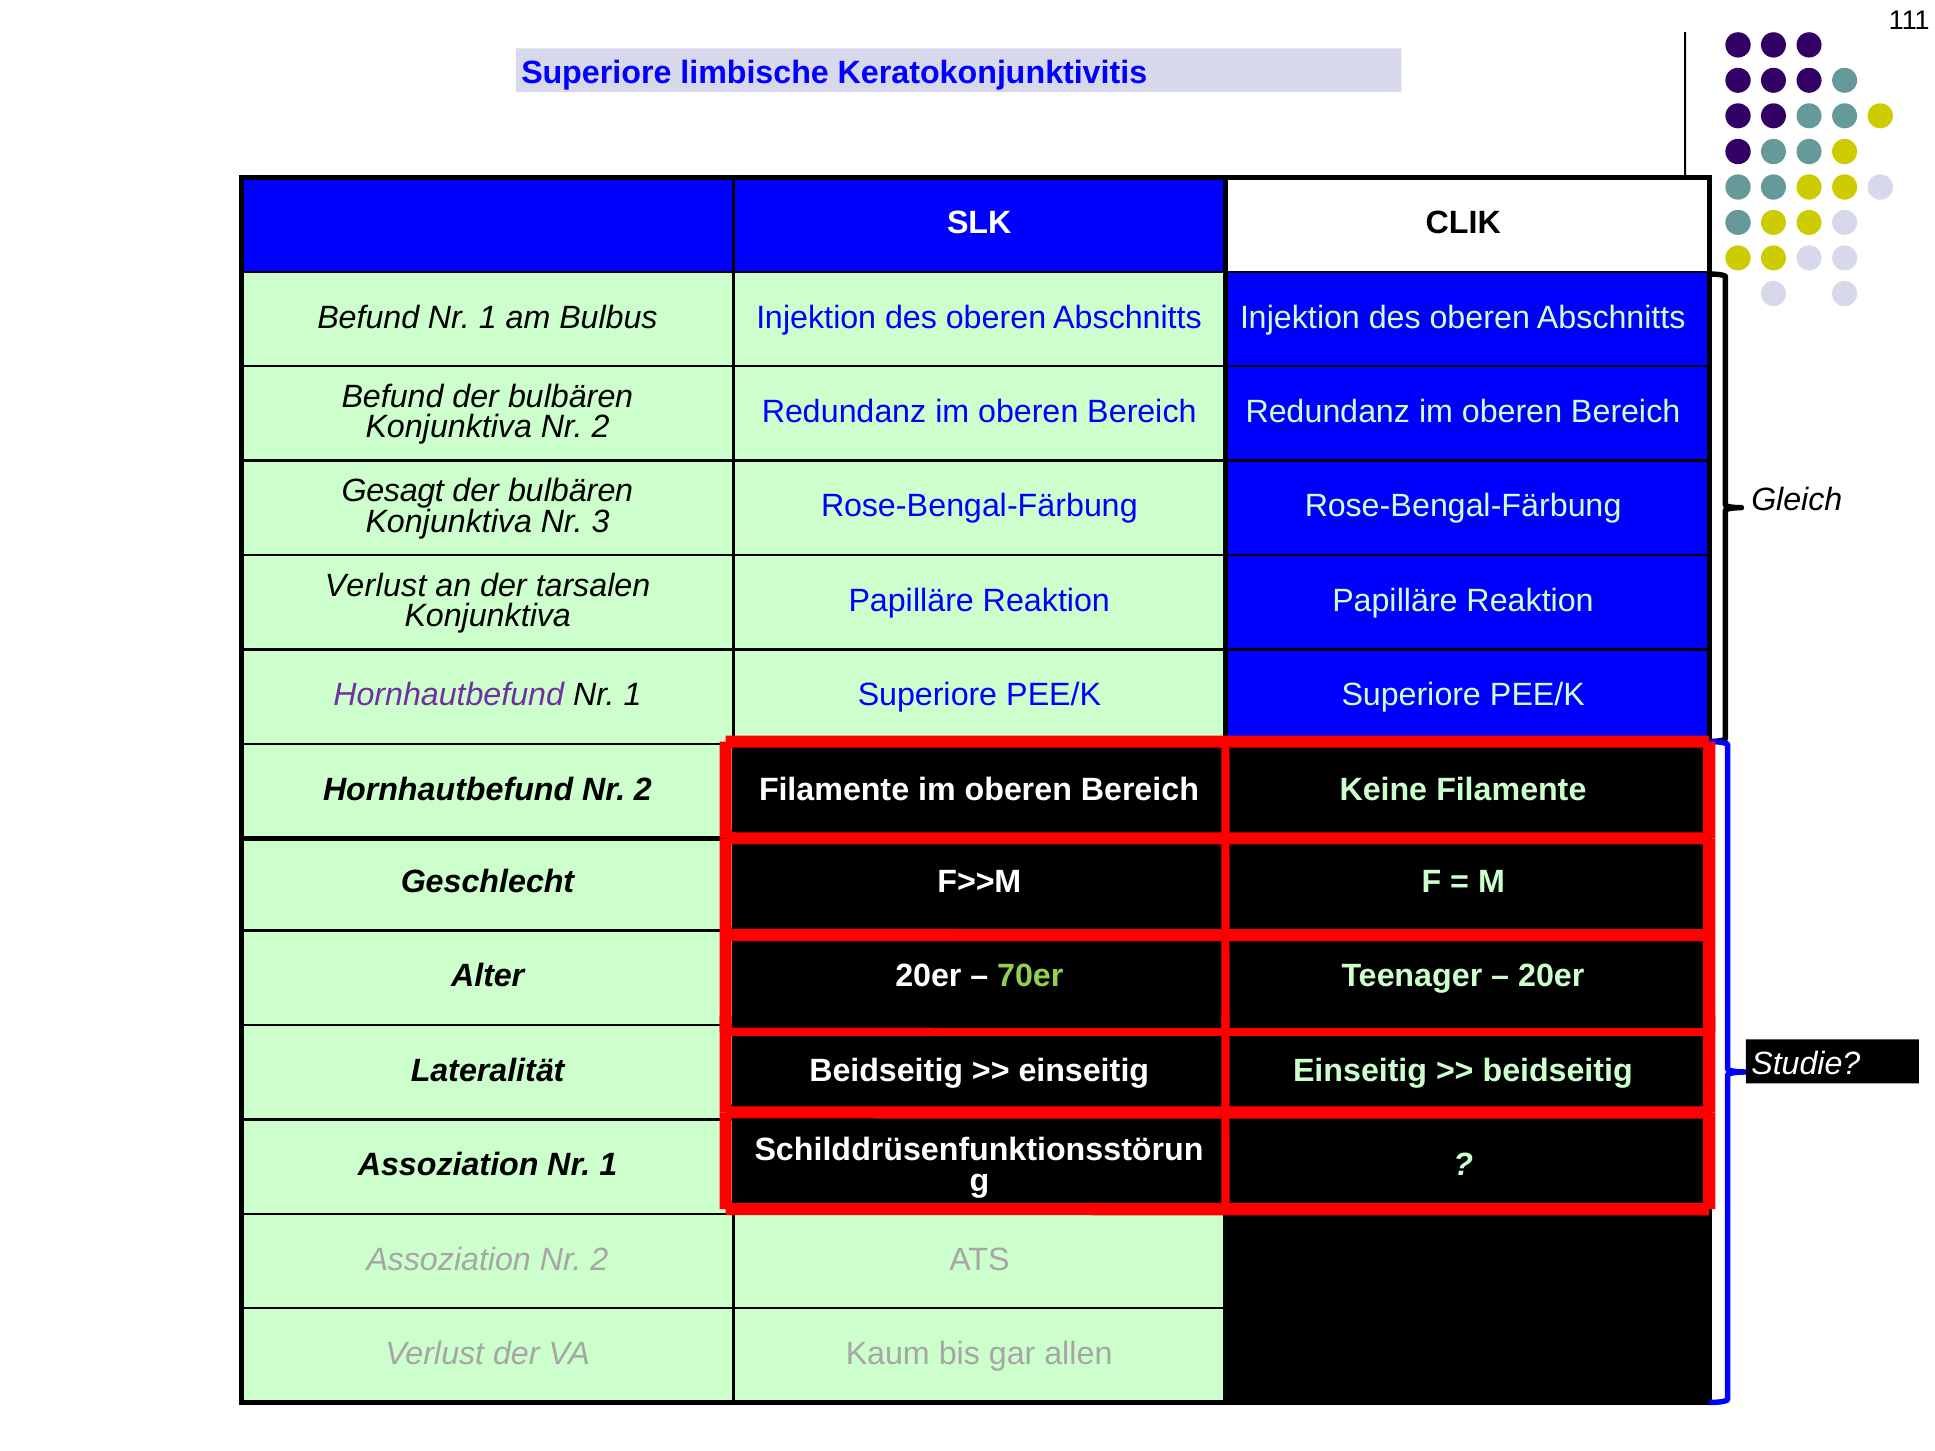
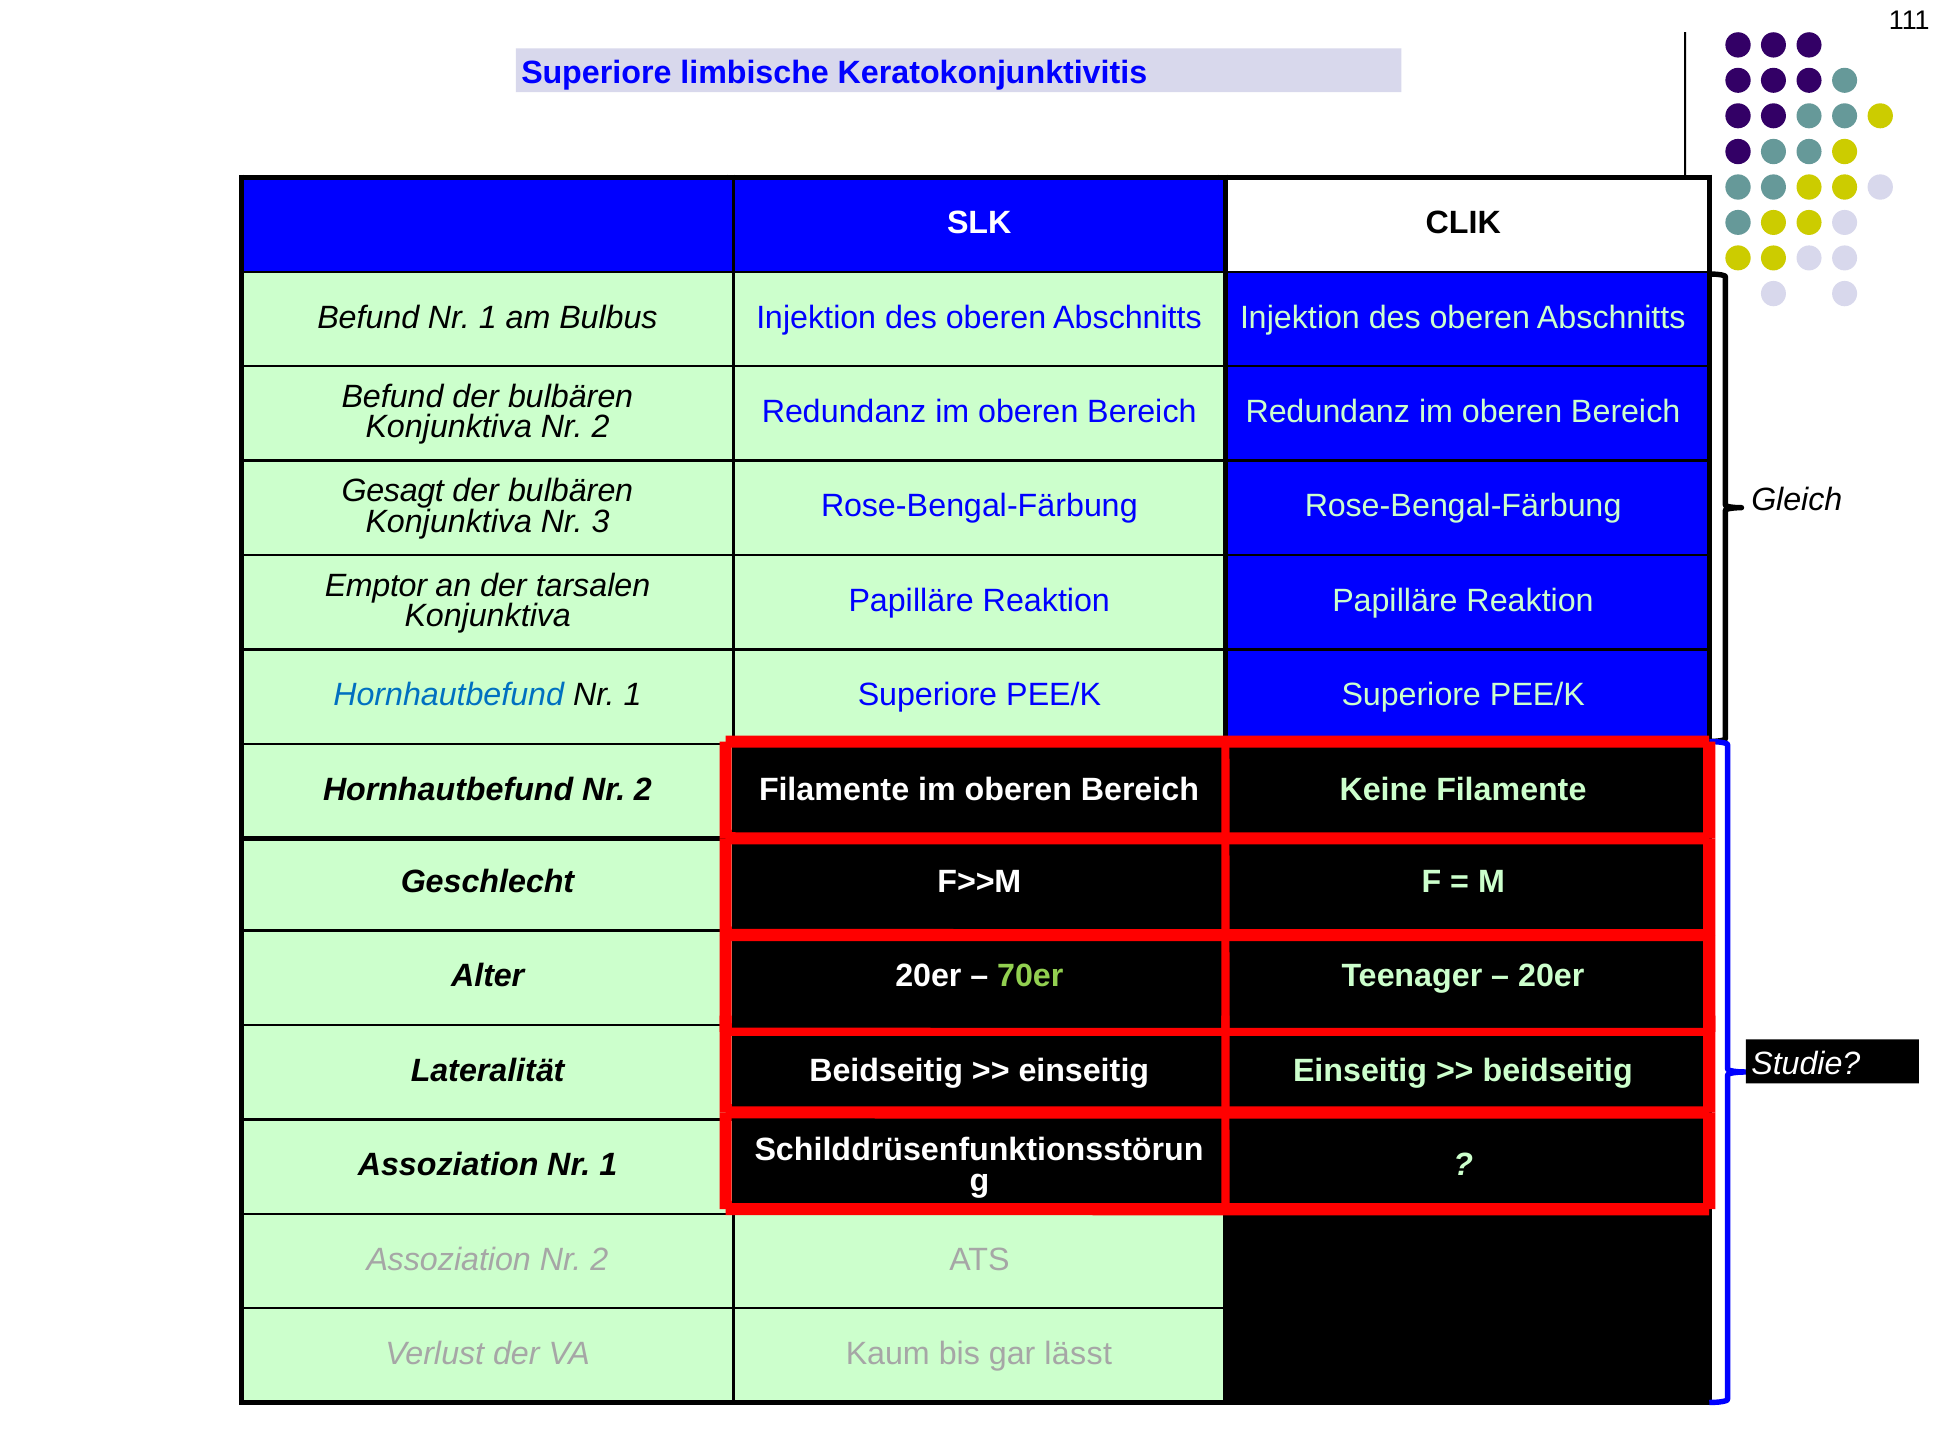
Verlust: Verlust -> Emptor (376, 586)
Hornhautbefund colour: purple -> blue (449, 695)
allen: allen -> lässt (1078, 1354)
